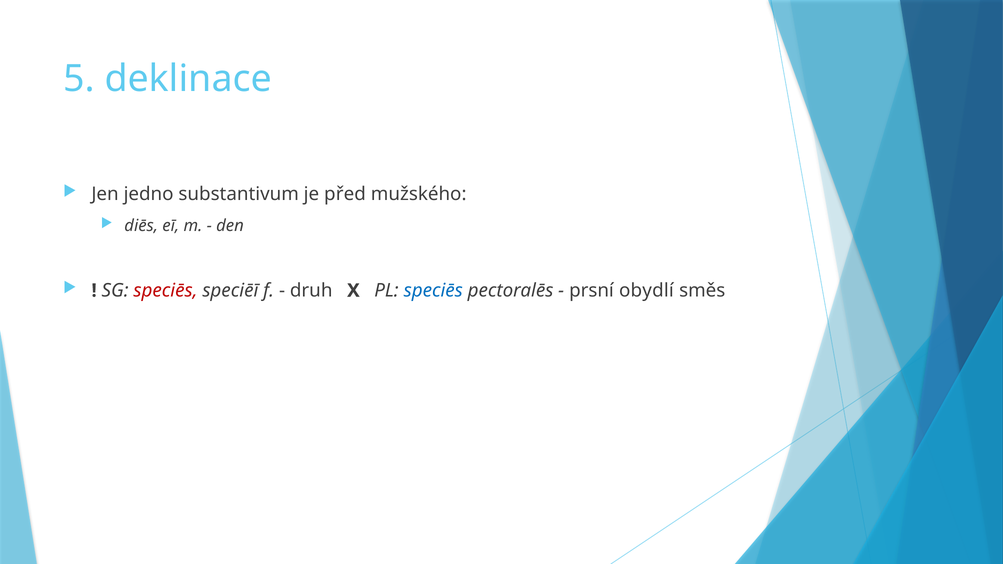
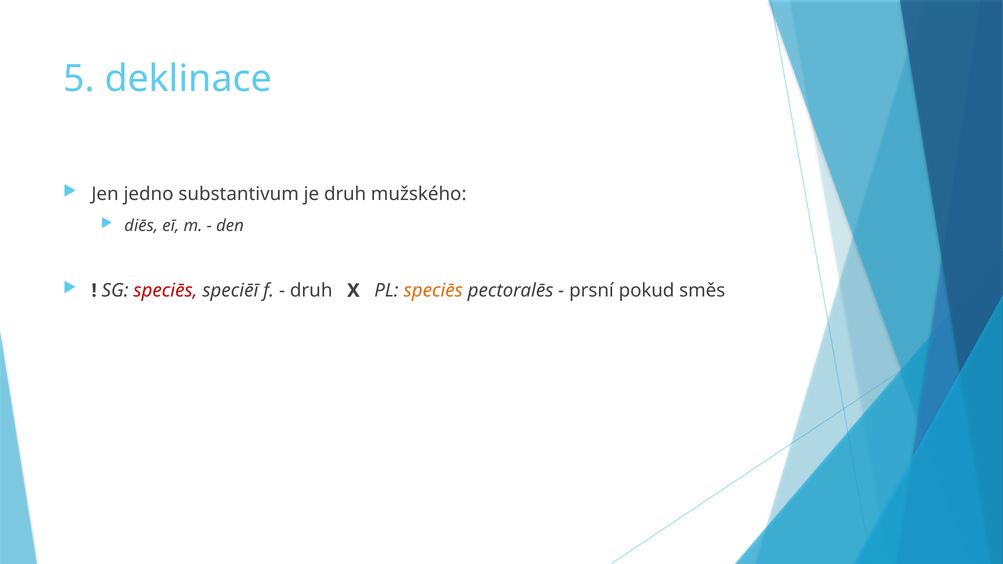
je před: před -> druh (345, 194)
speciēs colour: blue -> orange (433, 291)
obydlí: obydlí -> pokud (647, 291)
